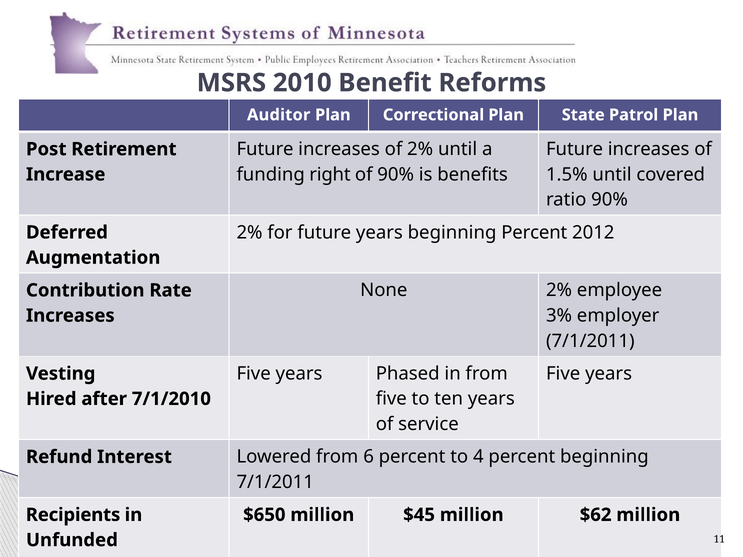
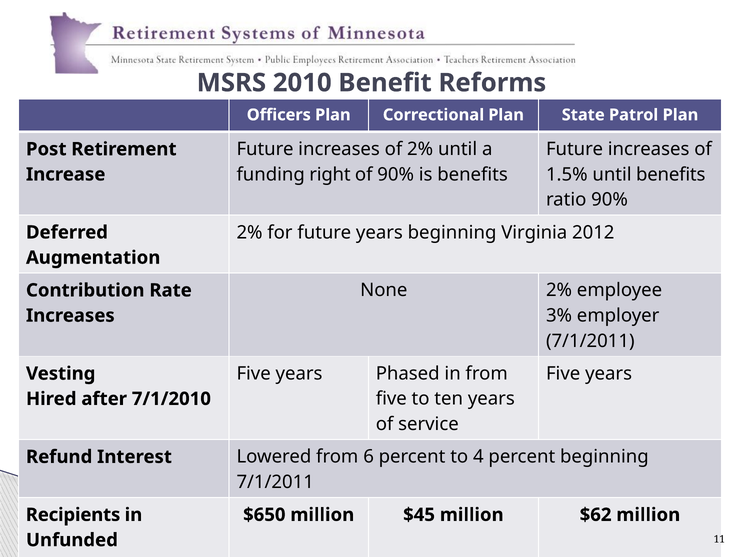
Auditor: Auditor -> Officers (279, 115)
until covered: covered -> benefits (671, 174)
beginning Percent: Percent -> Virginia (534, 232)
